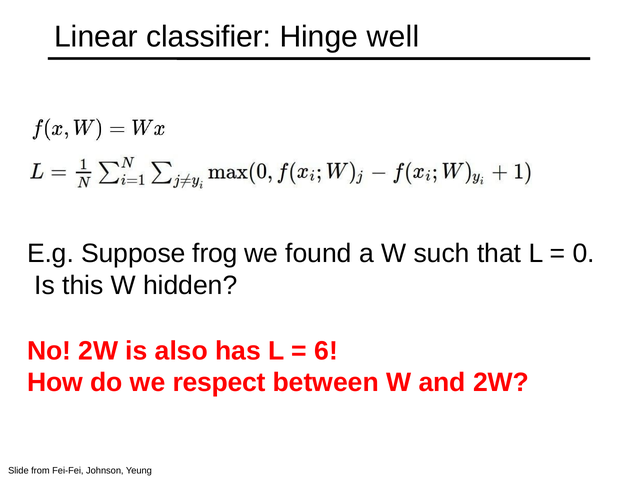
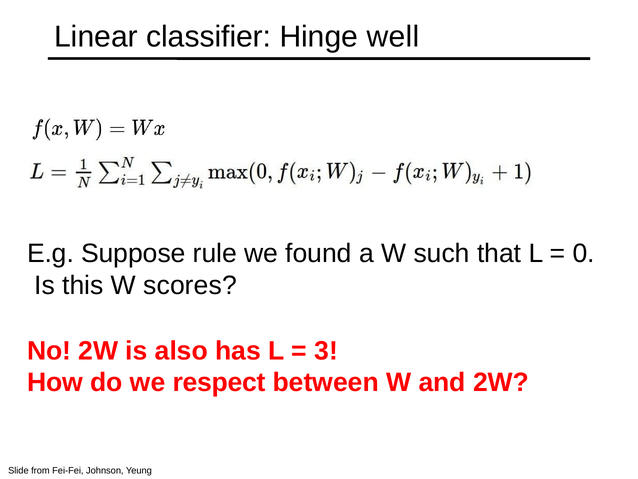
frog: frog -> rule (215, 253)
hidden: hidden -> scores (190, 285)
6: 6 -> 3 (326, 350)
